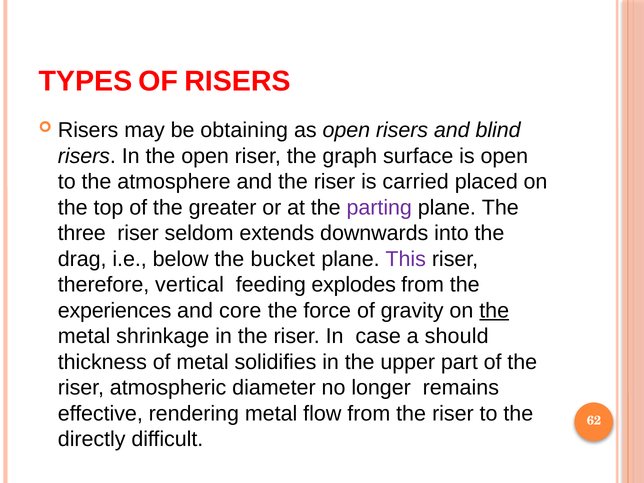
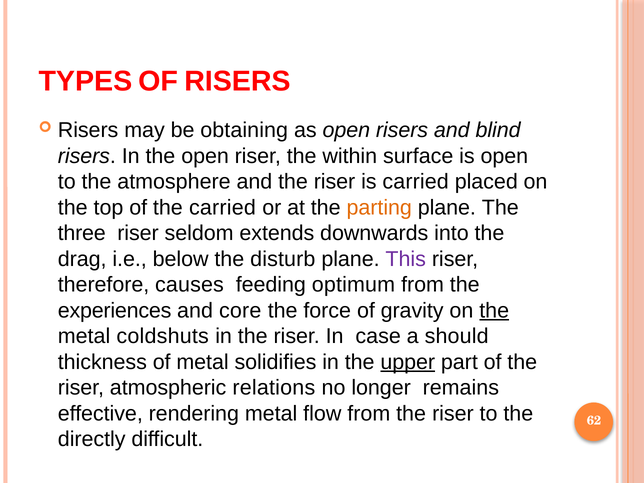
graph: graph -> within (350, 156)
the greater: greater -> carried (222, 208)
parting colour: purple -> orange (379, 208)
bucket: bucket -> disturb (283, 259)
vertical: vertical -> causes (189, 285)
explodes: explodes -> optimum (353, 285)
shrinkage: shrinkage -> coldshuts (163, 336)
upper underline: none -> present (408, 362)
diameter: diameter -> relations (274, 388)
